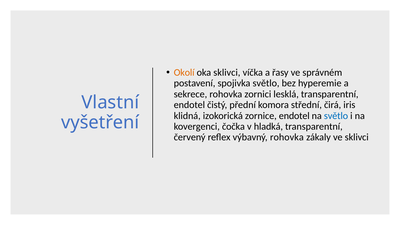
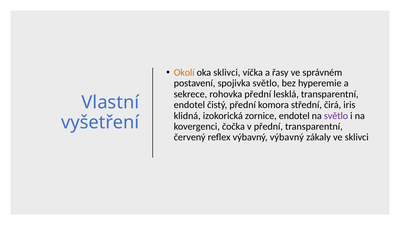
rohovka zornici: zornici -> přední (258, 94)
světlo colour: blue -> purple (336, 116)
v hladká: hladká -> přední (268, 127)
výbavný rohovka: rohovka -> výbavný (287, 137)
